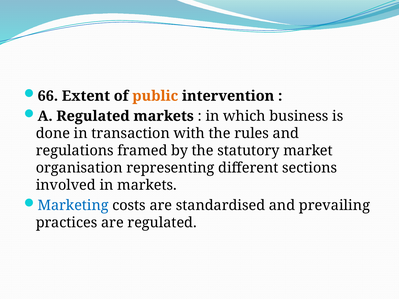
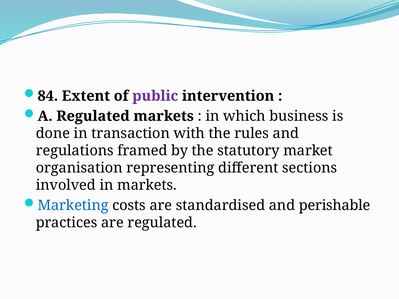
66: 66 -> 84 (48, 96)
public colour: orange -> purple (155, 96)
prevailing: prevailing -> perishable (335, 205)
